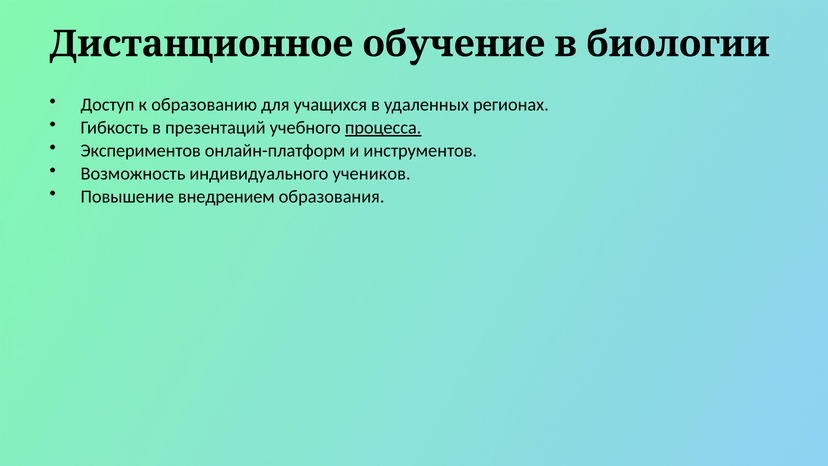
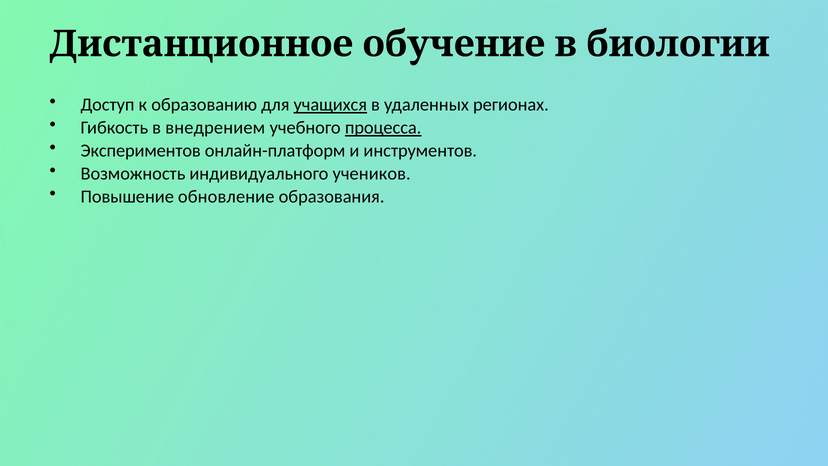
учащихся underline: none -> present (330, 105)
презентаций: презентаций -> внедрением (215, 128)
внедрением: внедрением -> обновление (226, 197)
